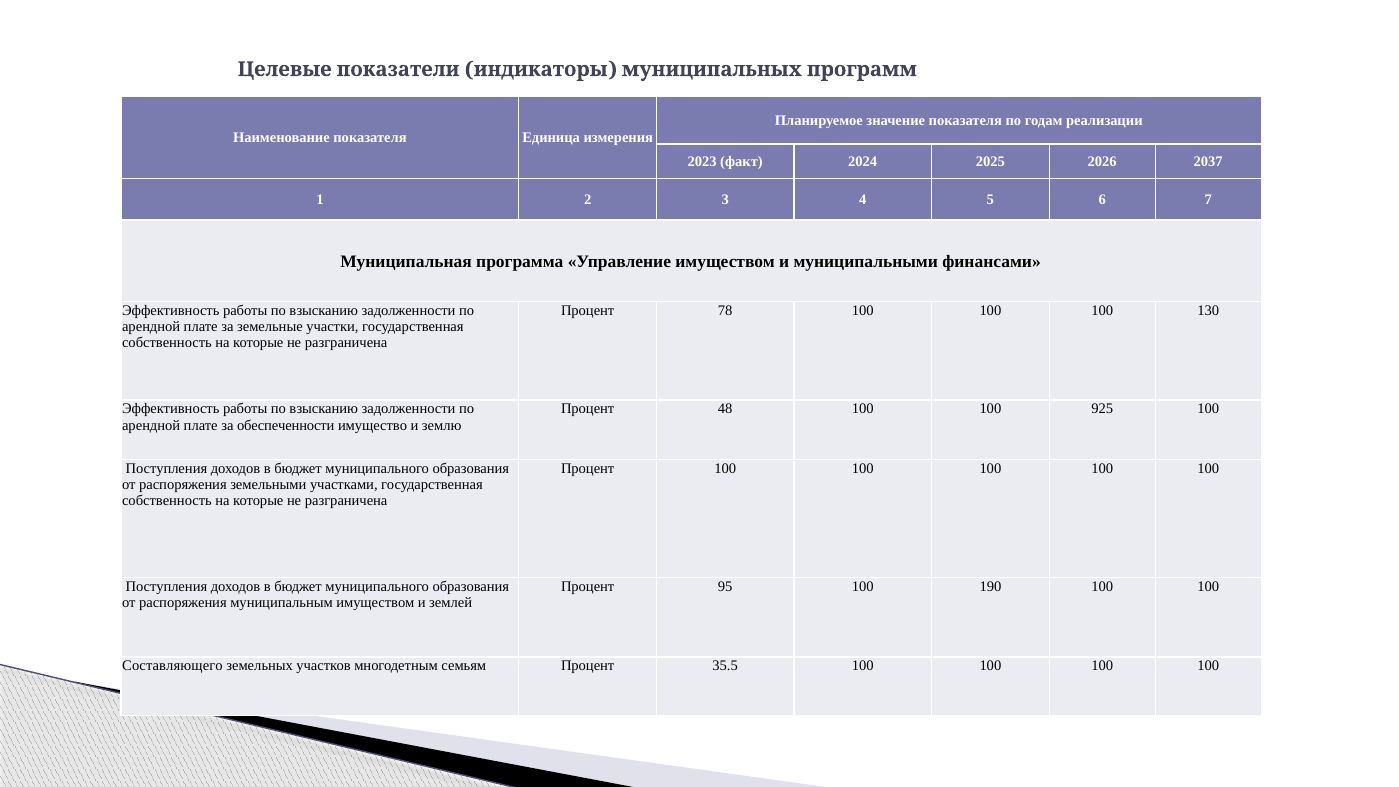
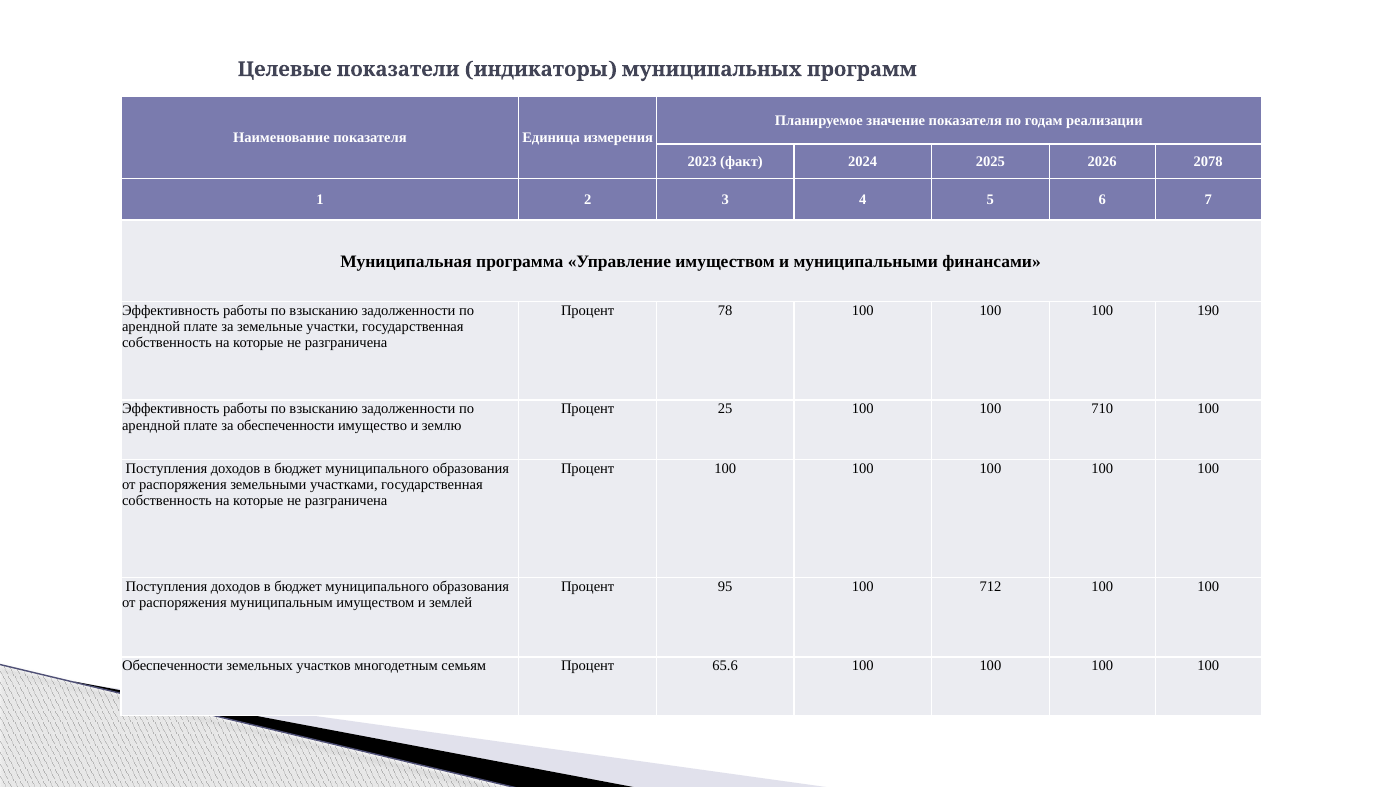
2037: 2037 -> 2078 (1208, 162)
130: 130 -> 190 (1208, 310)
48: 48 -> 25 (725, 409)
925: 925 -> 710 (1102, 409)
190: 190 -> 712 (990, 587)
Составляющего: Составляющего -> Обеспеченности (173, 666)
35.5: 35.5 -> 65.6 (725, 666)
